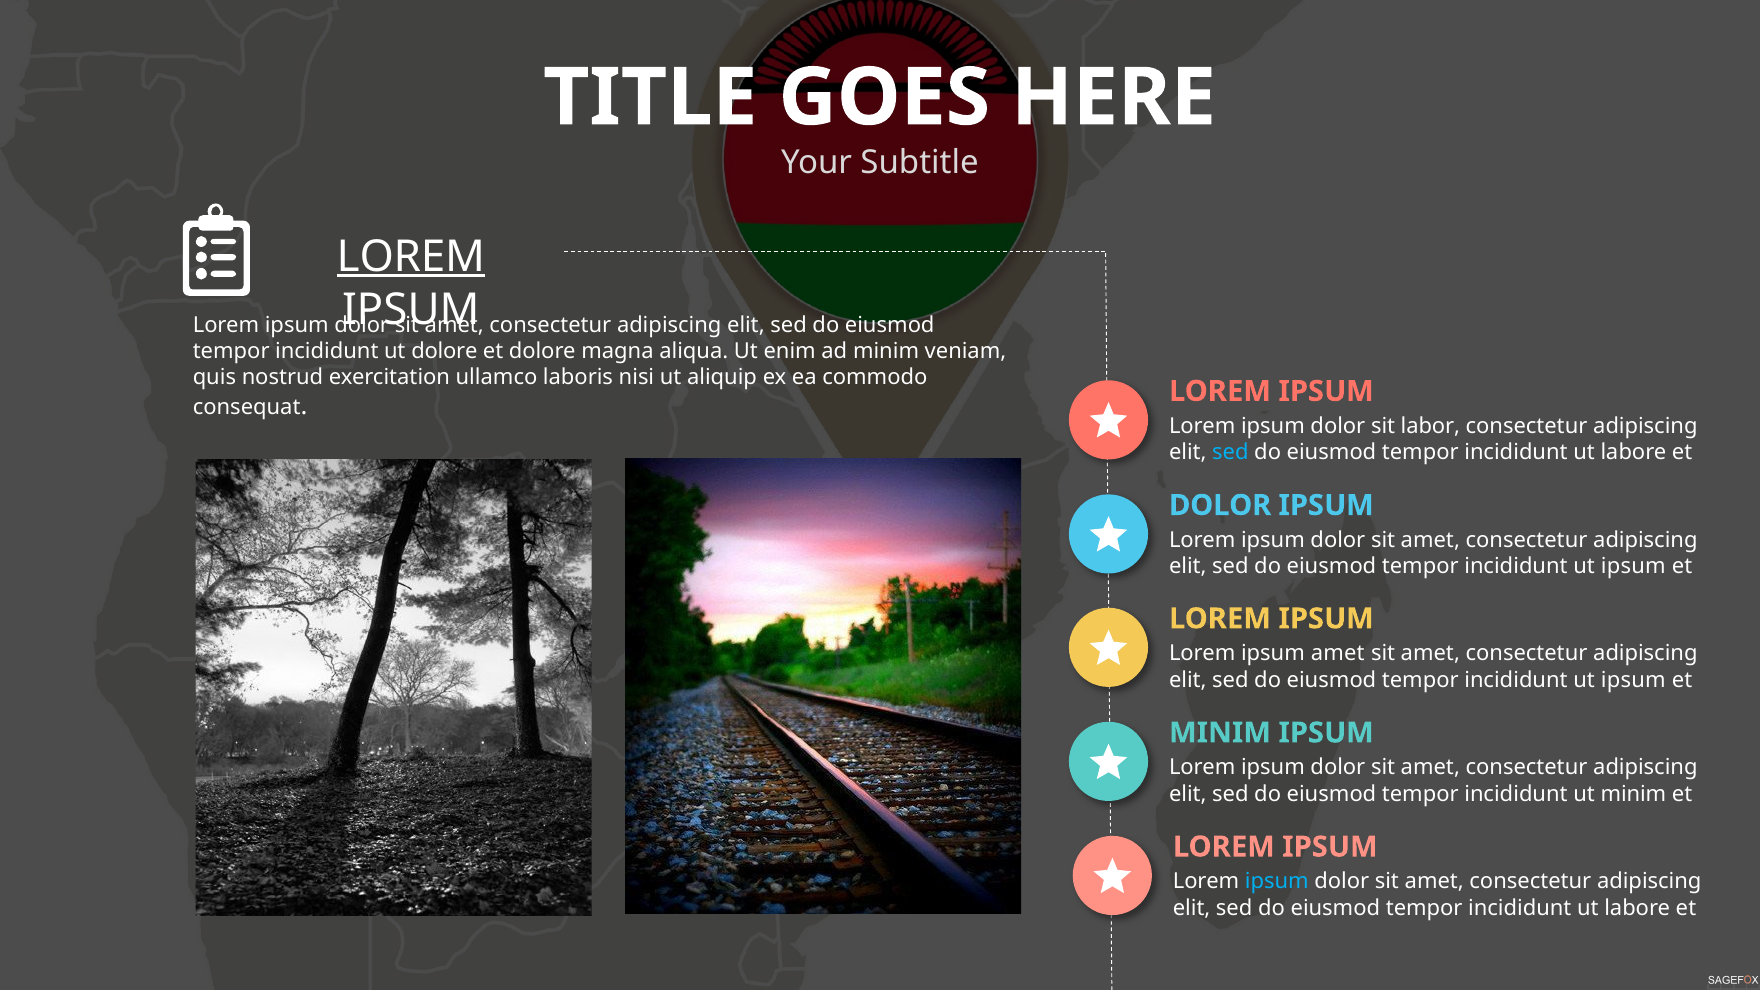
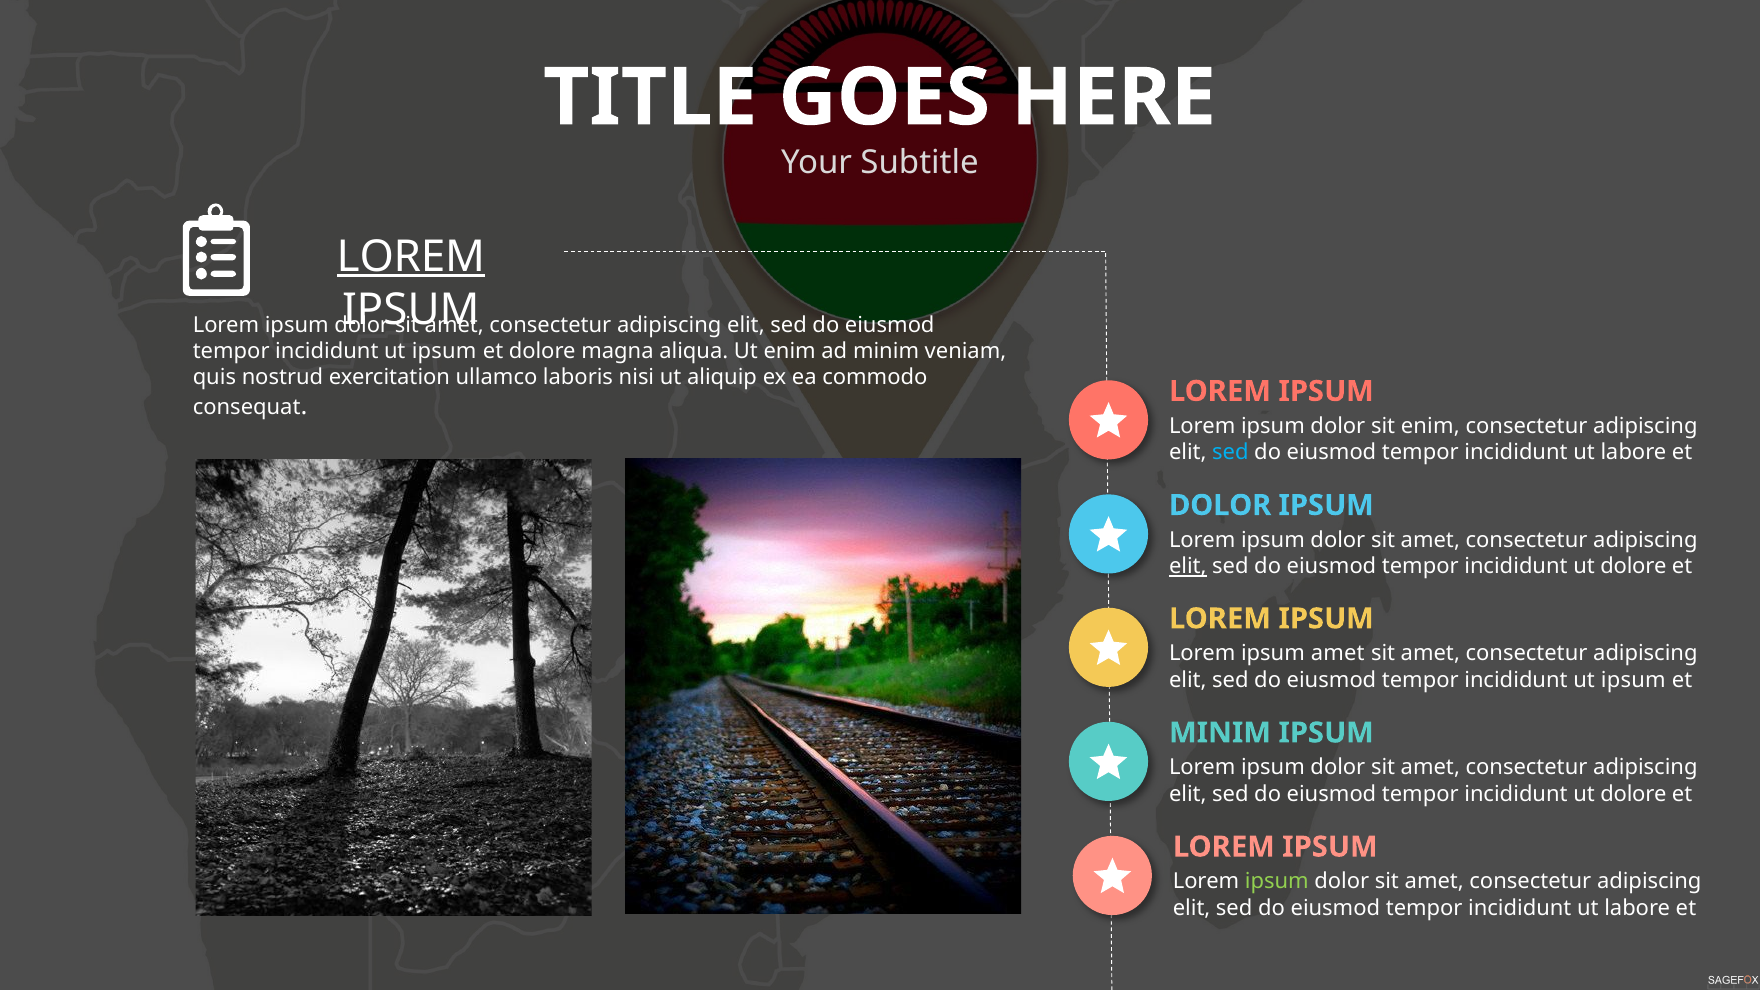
dolore: dolore -> ipsum (444, 351)
sit labor: labor -> enim (1430, 426)
elit underline: none -> present (1188, 566)
ipsum: ipsum -> dolore (1633, 566)
minim: minim -> dolore (1633, 794)
ipsum colour: light blue -> light green (1277, 882)
